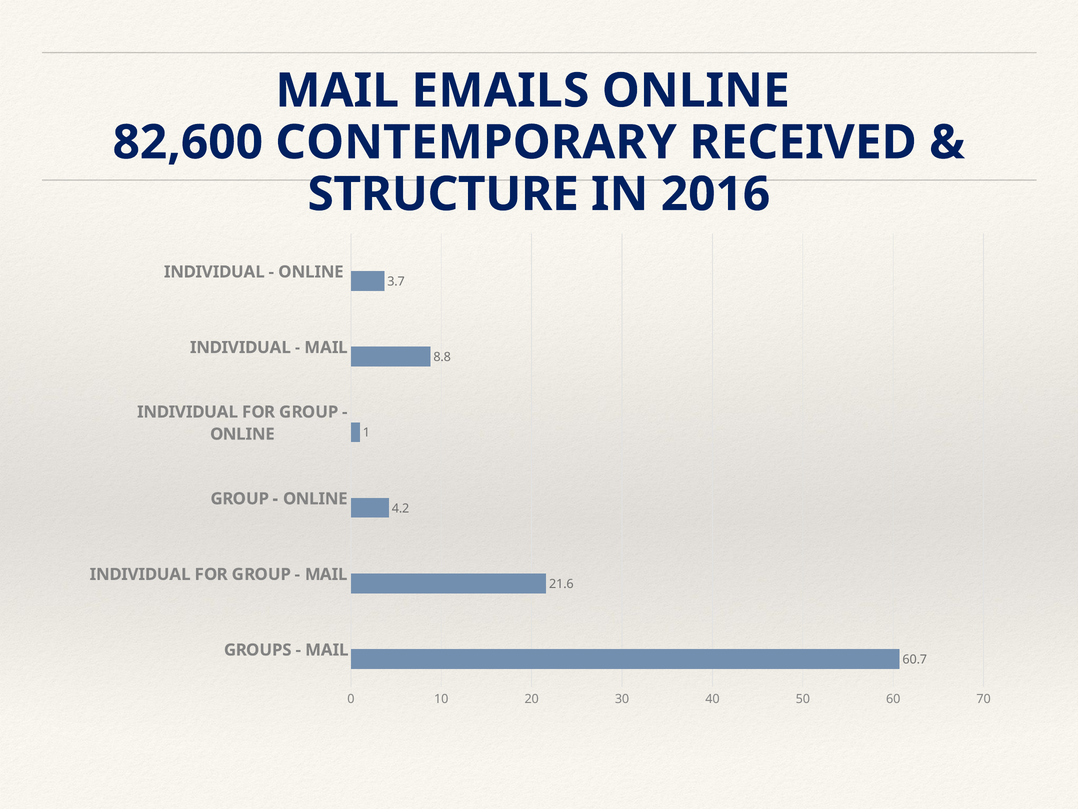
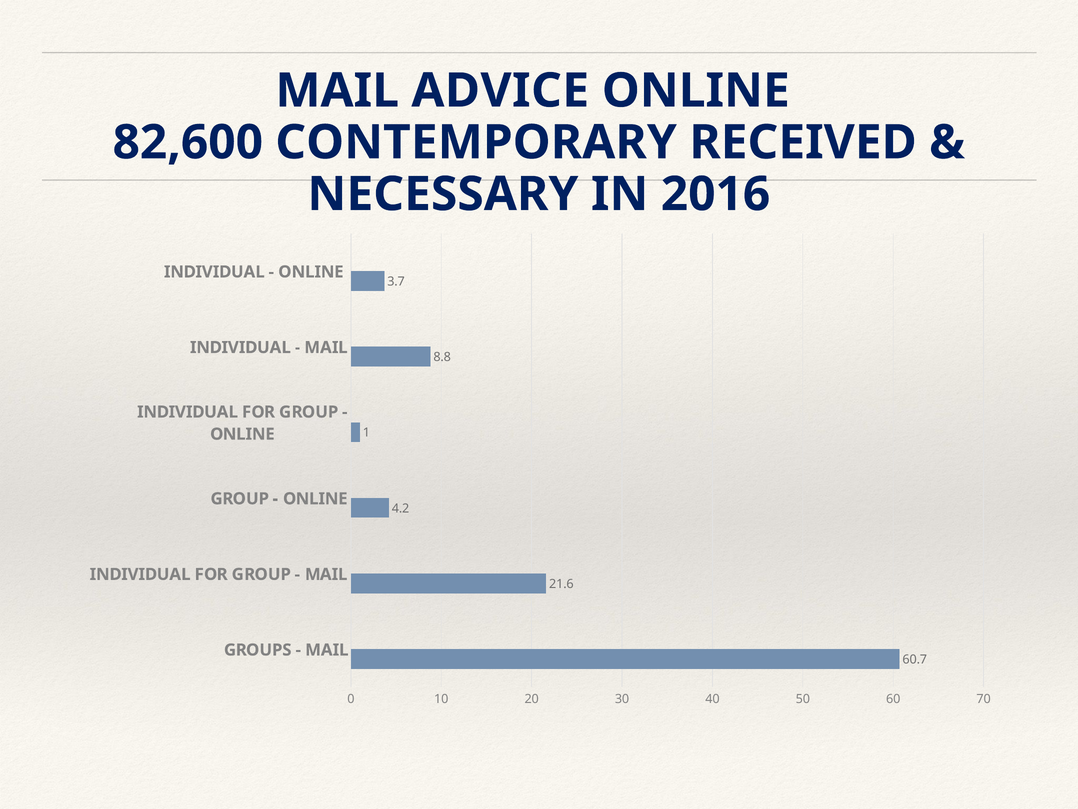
EMAILS: EMAILS -> ADVICE (500, 91)
STRUCTURE: STRUCTURE -> NECESSARY (443, 194)
